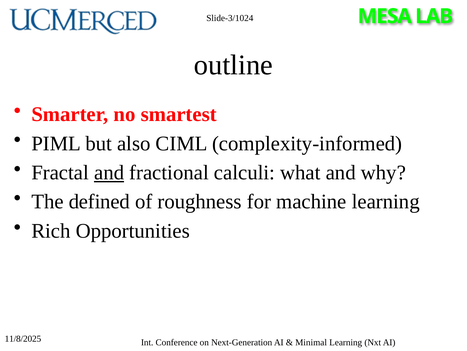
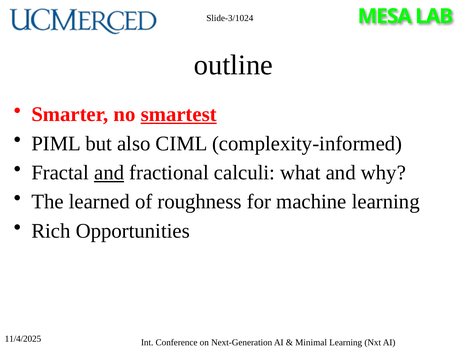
smartest underline: none -> present (179, 114)
defined: defined -> learned (99, 201)
11/8/2025: 11/8/2025 -> 11/4/2025 (23, 338)
